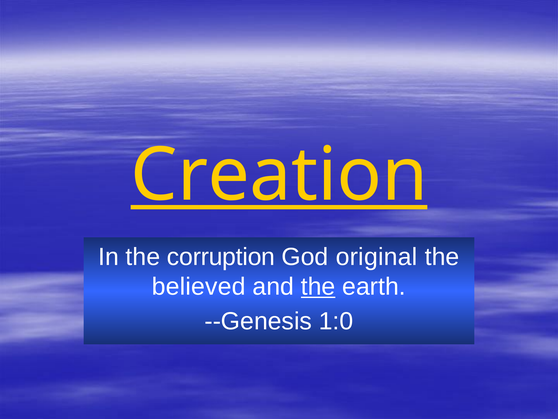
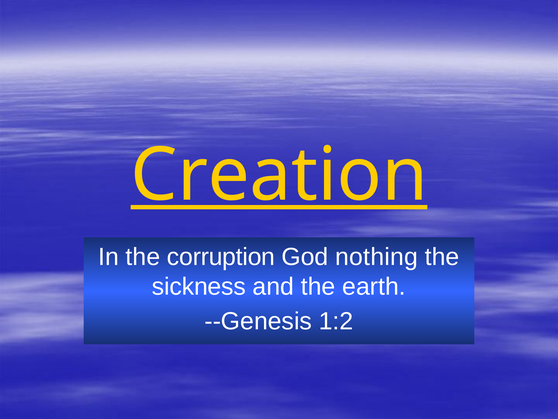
original: original -> nothing (377, 257)
believed: believed -> sickness (199, 286)
the underline: present -> none (318, 286)
1:0: 1:0 -> 1:2 (336, 321)
